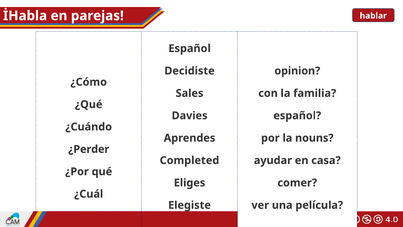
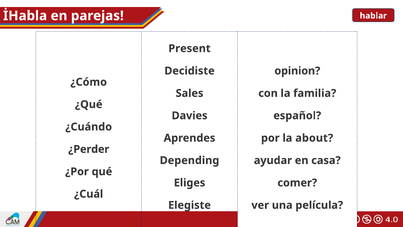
Español: Español -> Present (190, 48)
nouns: nouns -> about (314, 138)
Completed: Completed -> Depending (189, 160)
